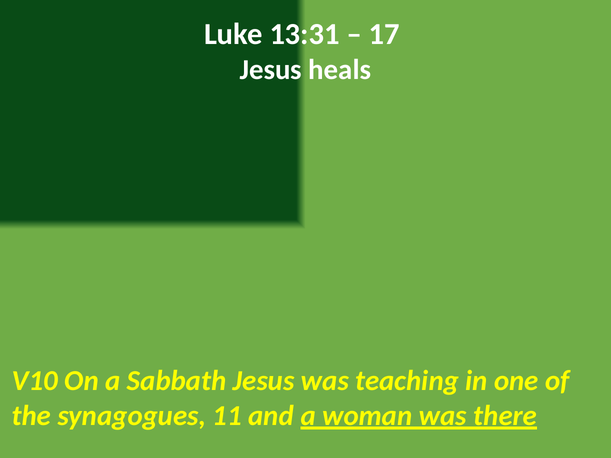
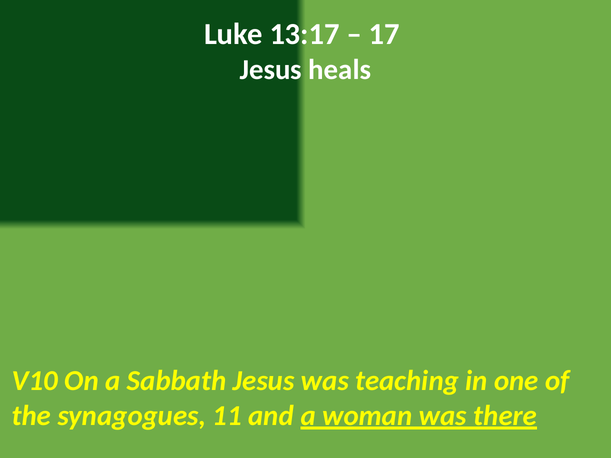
13:31: 13:31 -> 13:17 (305, 34)
